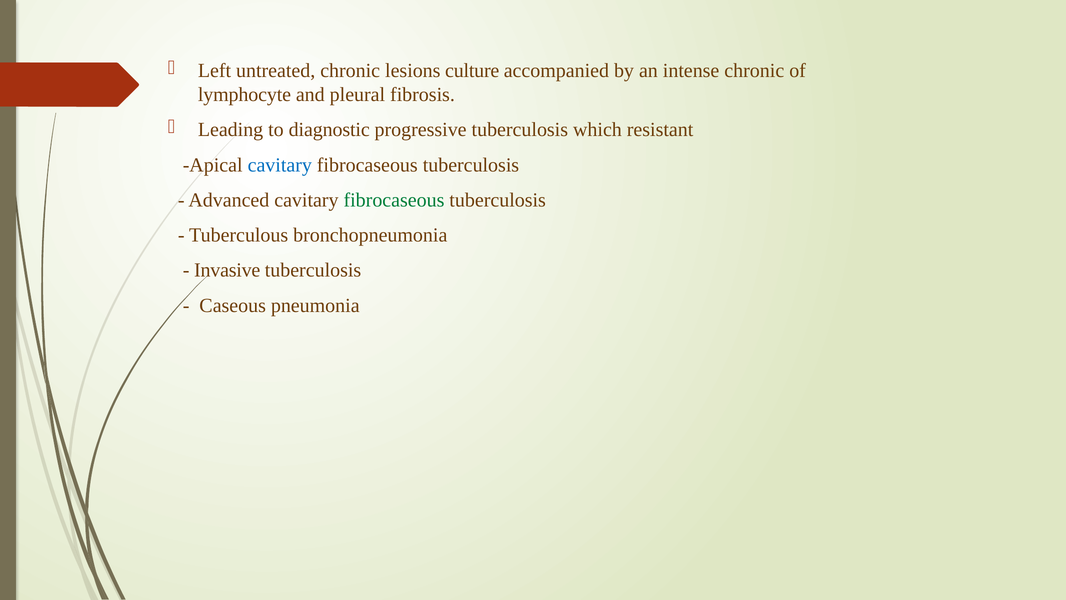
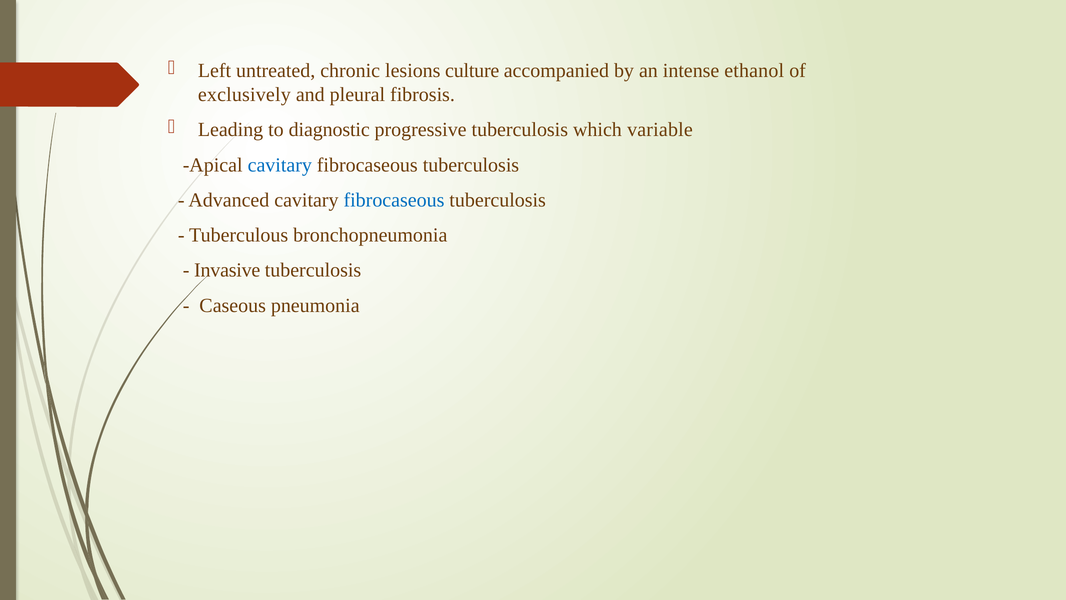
intense chronic: chronic -> ethanol (754, 71)
lymphocyte: lymphocyte -> exclusively (244, 95)
resistant: resistant -> variable (660, 130)
fibrocaseous colour: green -> blue (394, 200)
